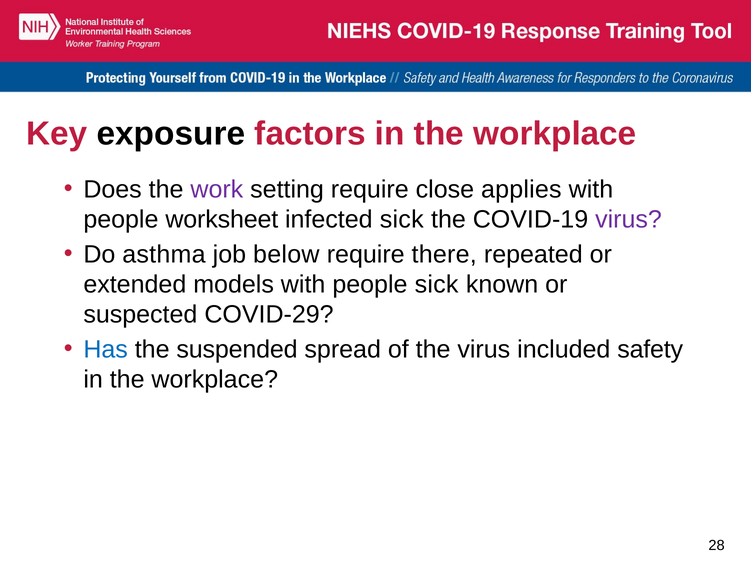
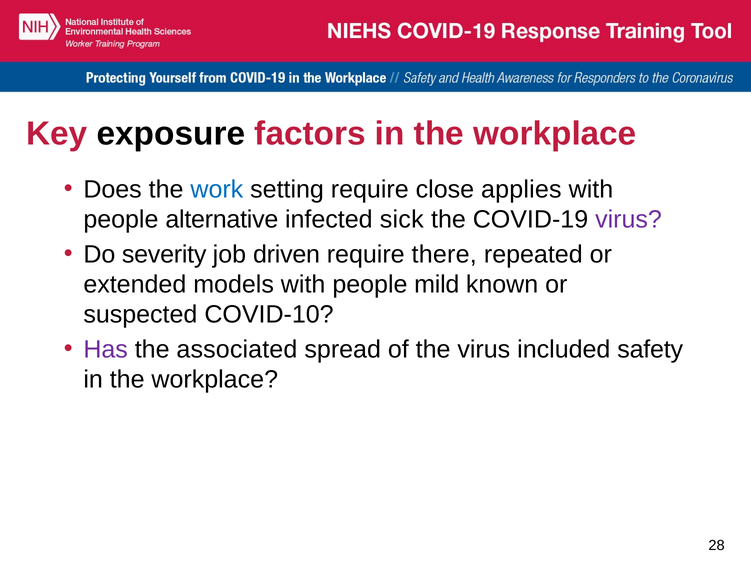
work colour: purple -> blue (217, 190)
worksheet: worksheet -> alternative (222, 220)
asthma: asthma -> severity (164, 255)
below: below -> driven (287, 255)
people sick: sick -> mild (437, 285)
COVID-29: COVID-29 -> COVID-10 (269, 315)
Has colour: blue -> purple (106, 350)
suspended: suspended -> associated (237, 350)
